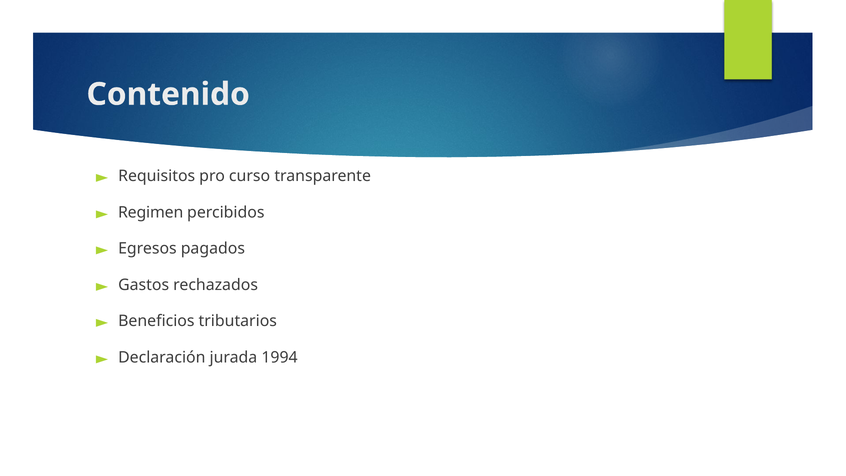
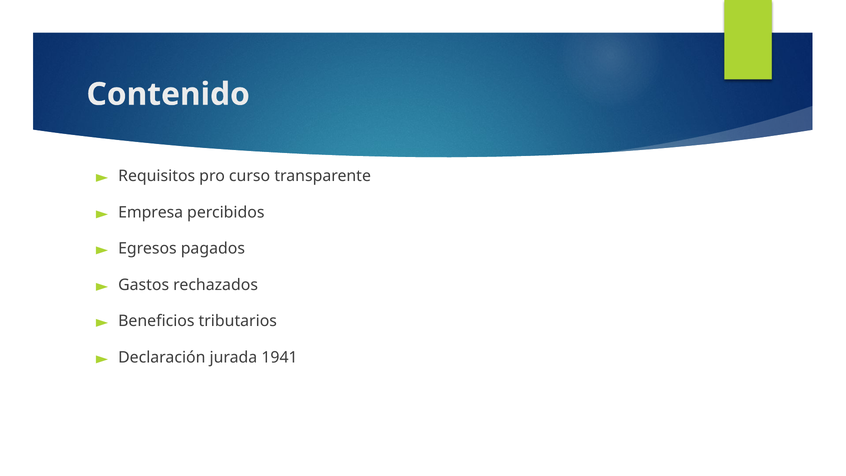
Regimen: Regimen -> Empresa (151, 212)
1994: 1994 -> 1941 (280, 357)
